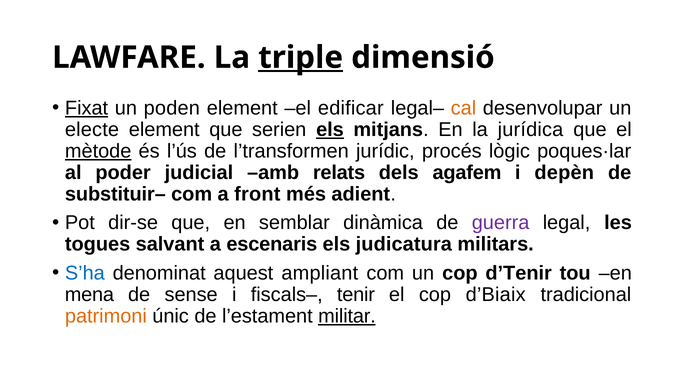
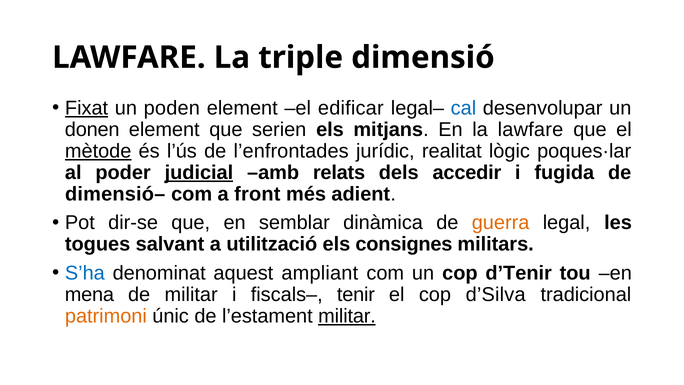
triple underline: present -> none (301, 57)
cal colour: orange -> blue (463, 108)
electe: electe -> donen (92, 130)
els underline: present -> none (330, 130)
la jurídica: jurídica -> lawfare (530, 130)
l’transformen: l’transformen -> l’enfrontades (291, 151)
procés: procés -> realitat (452, 151)
judicial underline: none -> present (199, 173)
agafem: agafem -> accedir (467, 173)
depèn: depèn -> fugida (564, 173)
substituir–: substituir– -> dimensió– (115, 194)
guerra colour: purple -> orange (501, 223)
escenaris: escenaris -> utilització (272, 244)
judicatura: judicatura -> consignes (404, 244)
de sense: sense -> militar (191, 294)
d’Biaix: d’Biaix -> d’Silva (496, 294)
